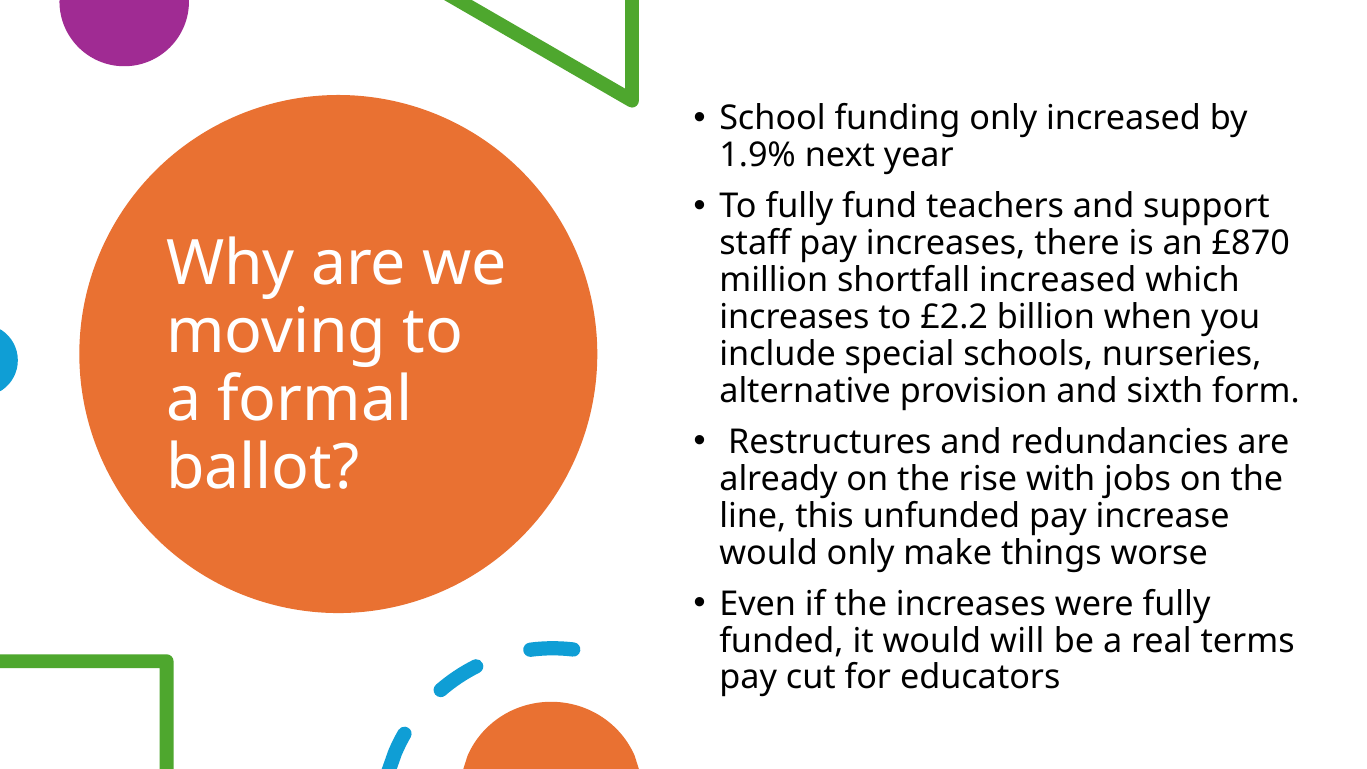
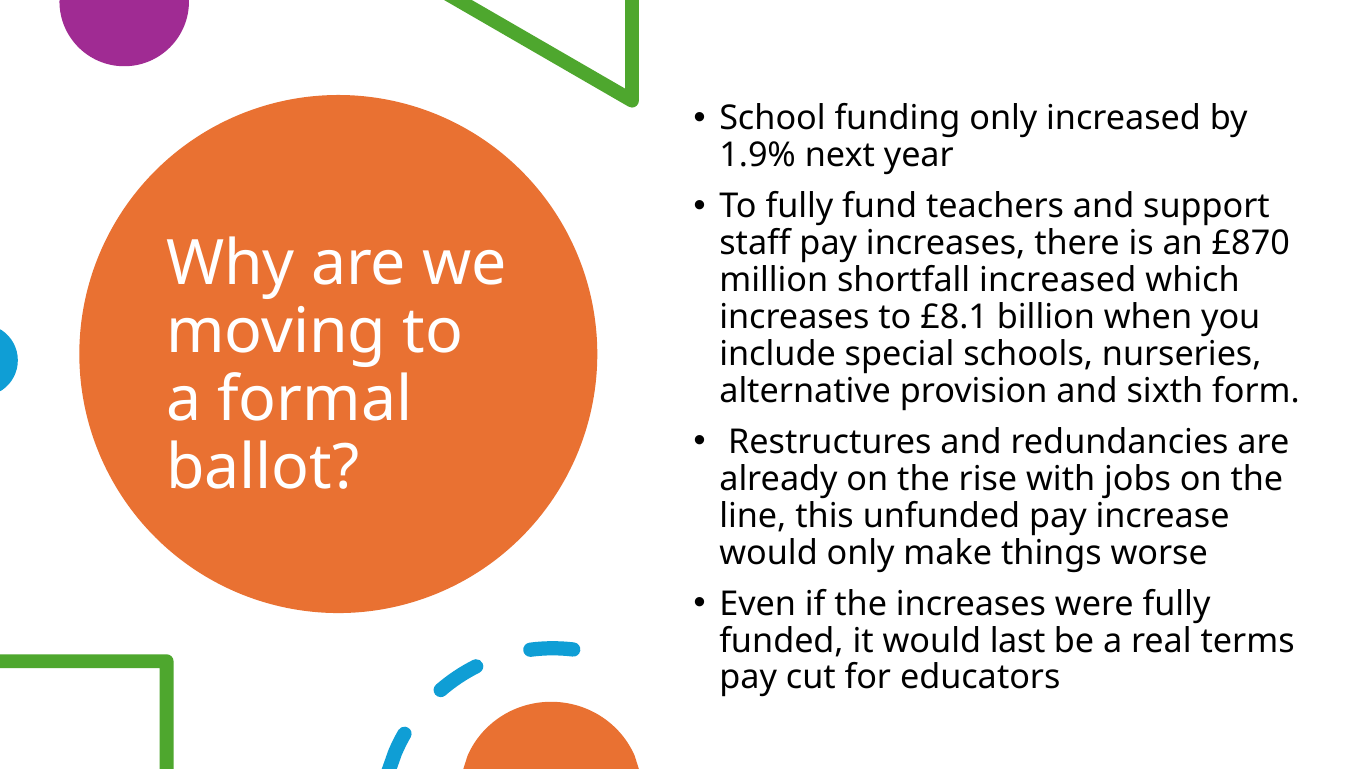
£2.2: £2.2 -> £8.1 (954, 317)
will: will -> last (1018, 641)
